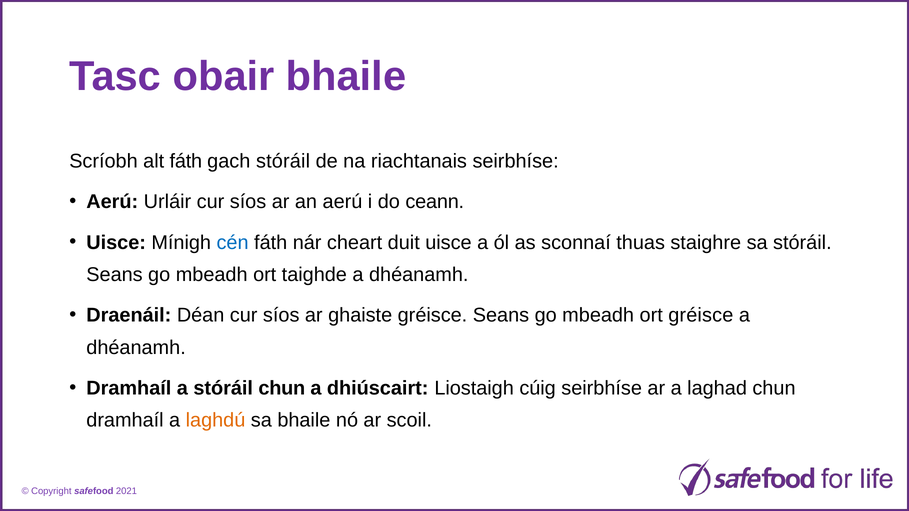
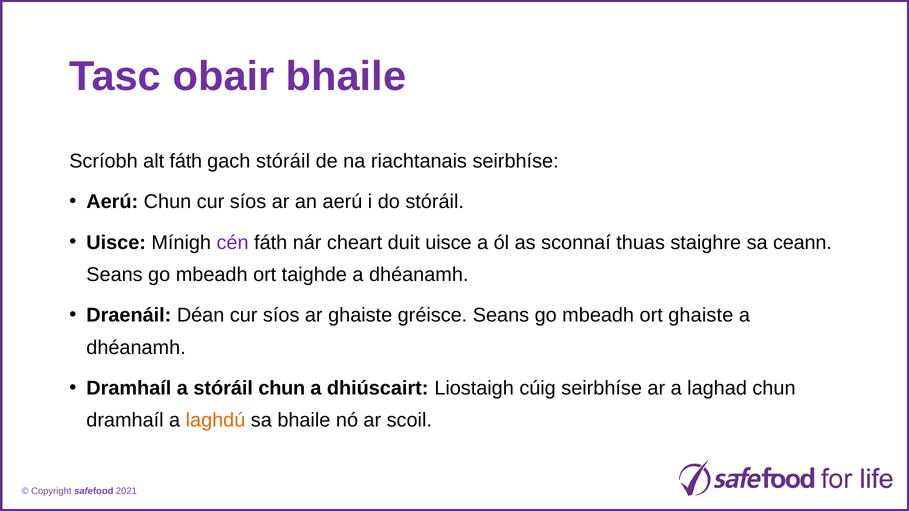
Aerú Urláir: Urláir -> Chun (167, 202)
do ceann: ceann -> stóráil (435, 202)
cén colour: blue -> purple (233, 243)
sa stóráil: stóráil -> ceann (802, 243)
ort gréisce: gréisce -> ghaiste (701, 316)
